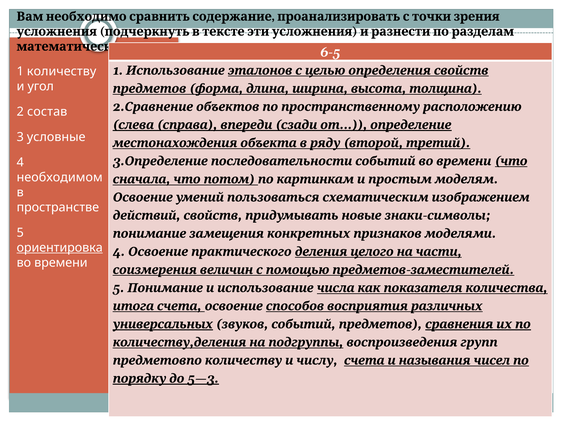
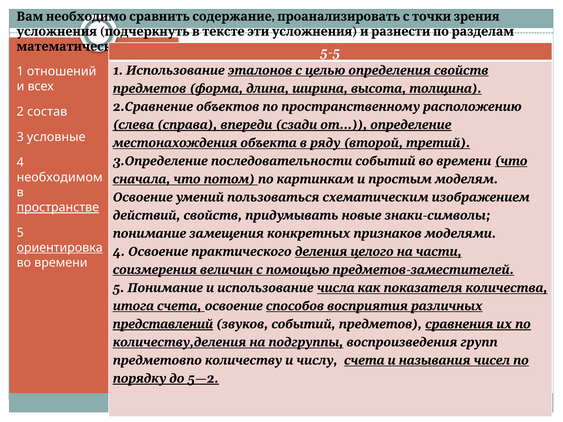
6-5: 6-5 -> 5-5 (330, 52)
1 количеству: количеству -> отношений (62, 72)
угол: угол -> всех (41, 87)
пространстве underline: none -> present (58, 208)
универсальных: универсальных -> представлений (163, 324)
5—3: 5—3 -> 5—2 (203, 379)
